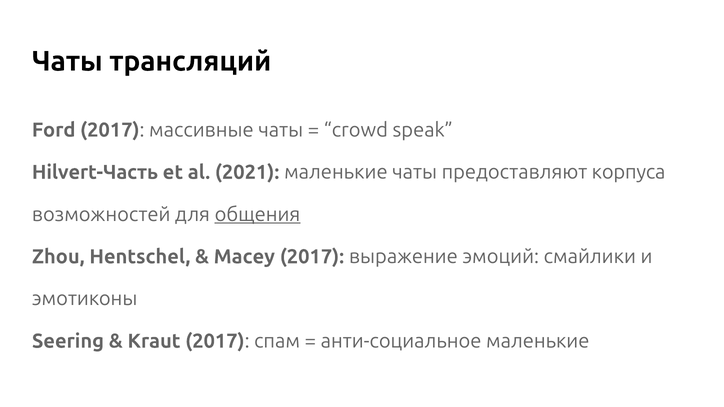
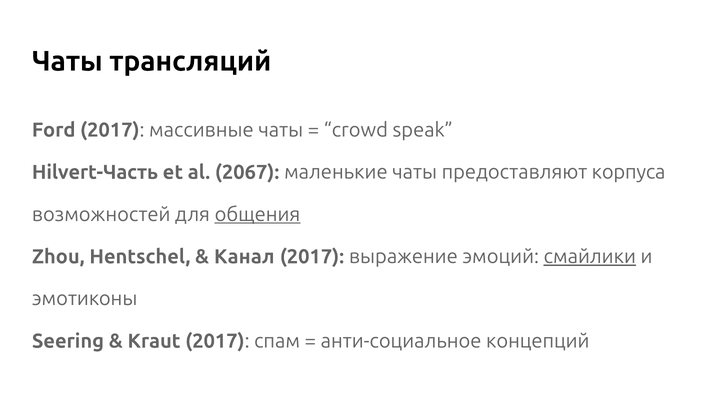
2021: 2021 -> 2067 (247, 172)
Macey: Macey -> Канал (244, 257)
смайлики underline: none -> present (590, 257)
анти-социальное маленькие: маленькие -> концепций (538, 341)
